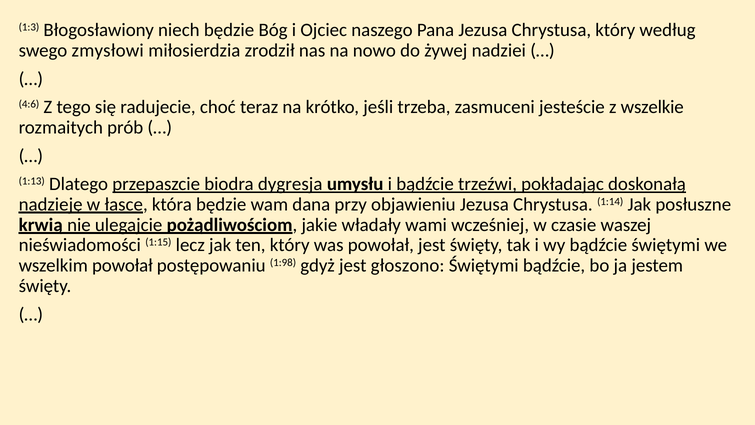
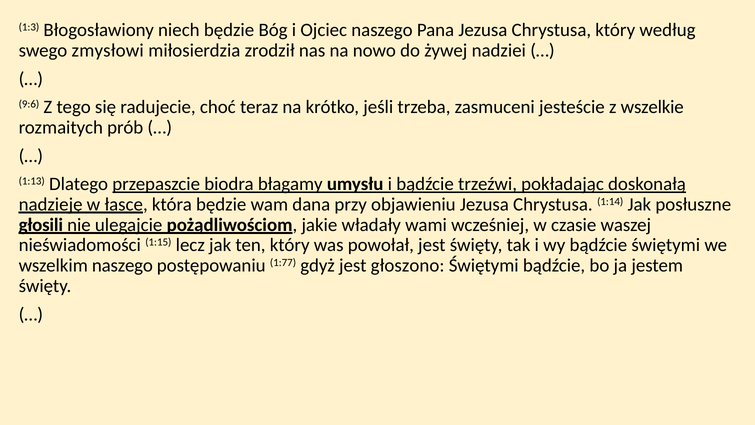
4:6: 4:6 -> 9:6 (29, 104)
dygresja: dygresja -> błagamy (290, 184)
krwią: krwią -> głosili (41, 225)
wszelkim powołał: powołał -> naszego (122, 265)
1:98: 1:98 -> 1:77 (283, 262)
